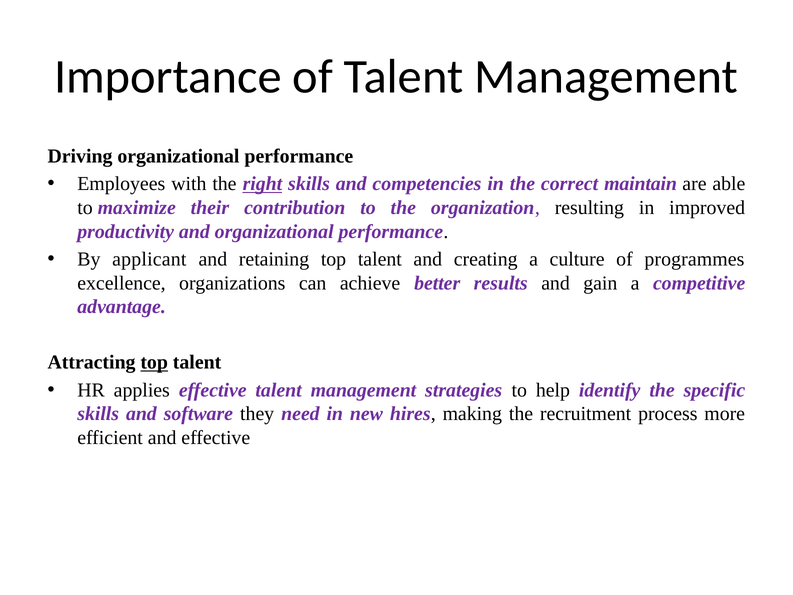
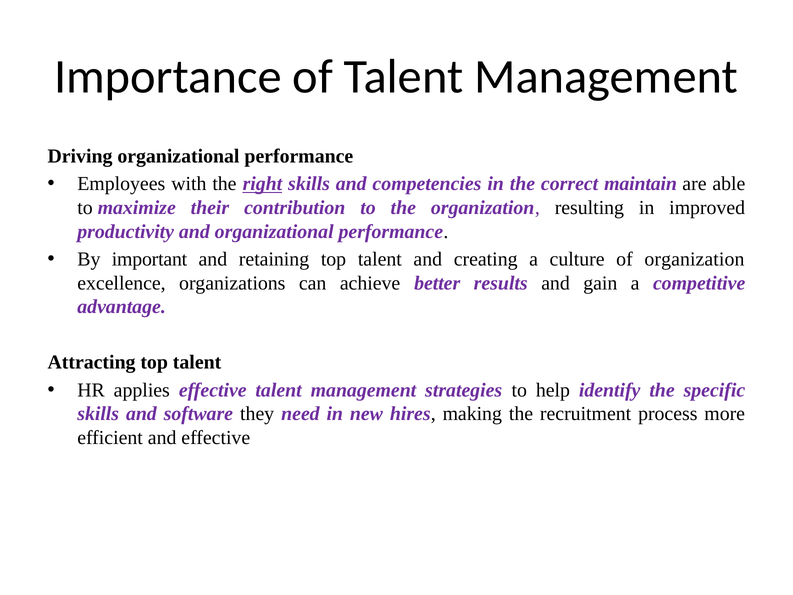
applicant: applicant -> important (150, 259)
of programmes: programmes -> organization (694, 259)
top underline: present -> none (154, 362)
